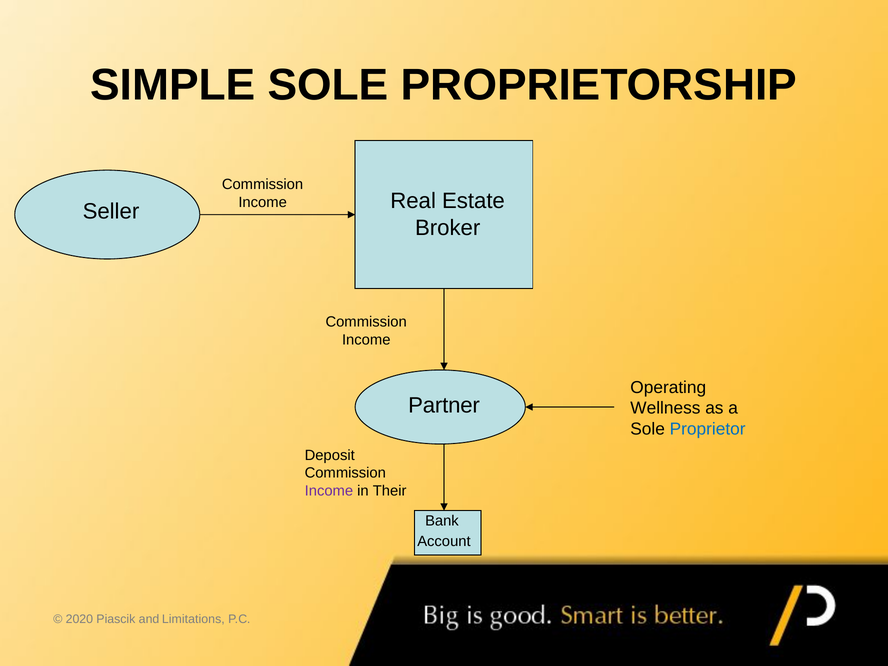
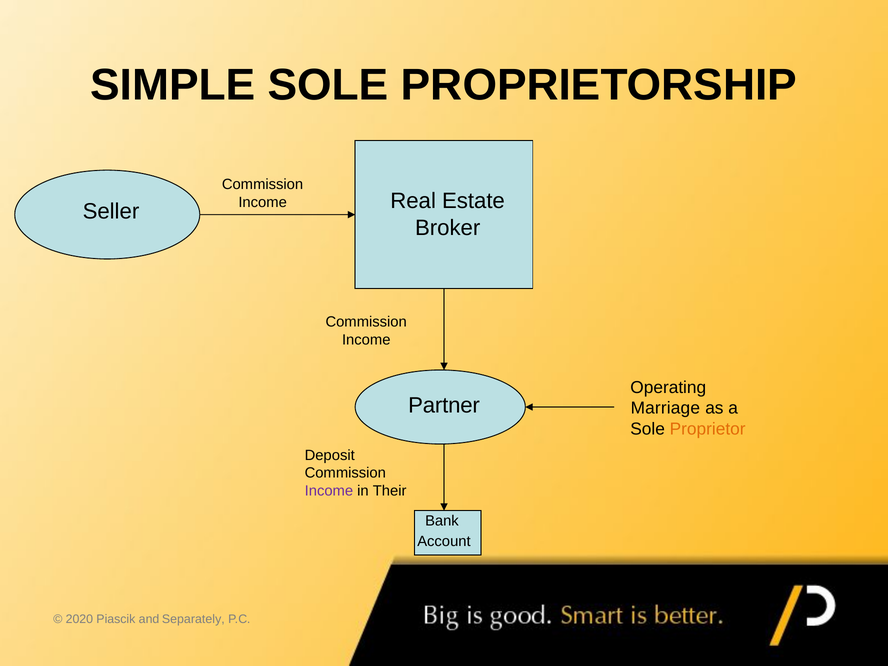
Wellness: Wellness -> Marriage (665, 408)
Proprietor colour: blue -> orange (708, 429)
Limitations: Limitations -> Separately (193, 619)
